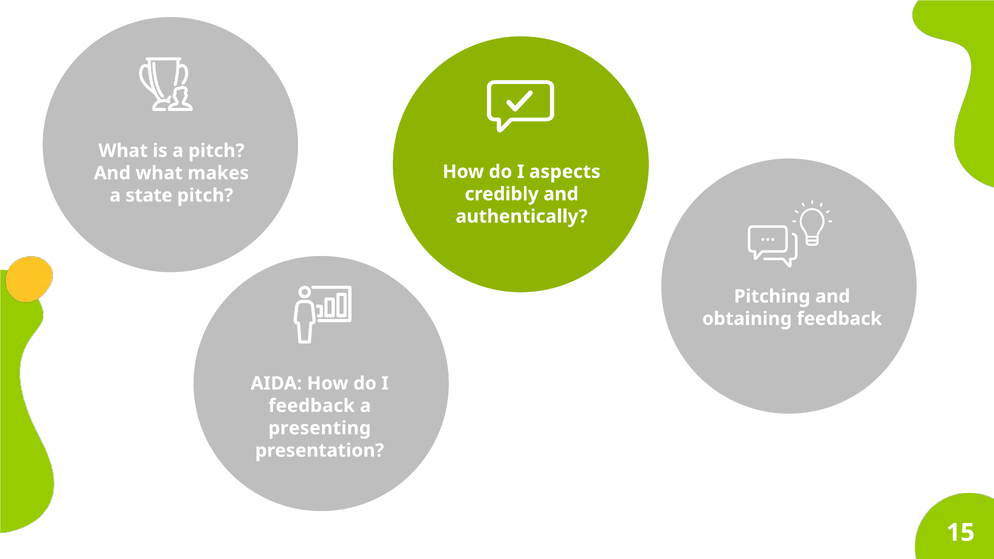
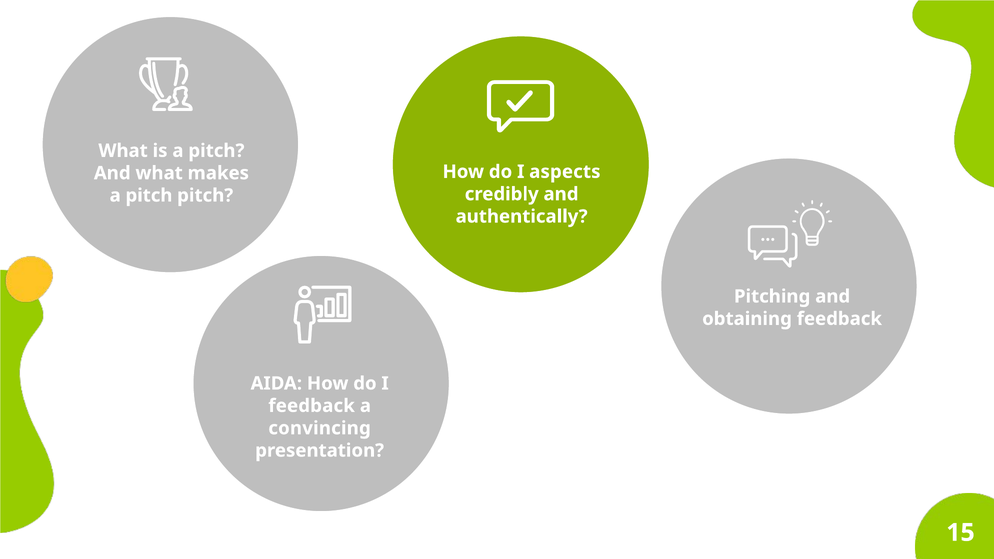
state: state -> pitch (149, 196)
presenting: presenting -> convincing (320, 428)
